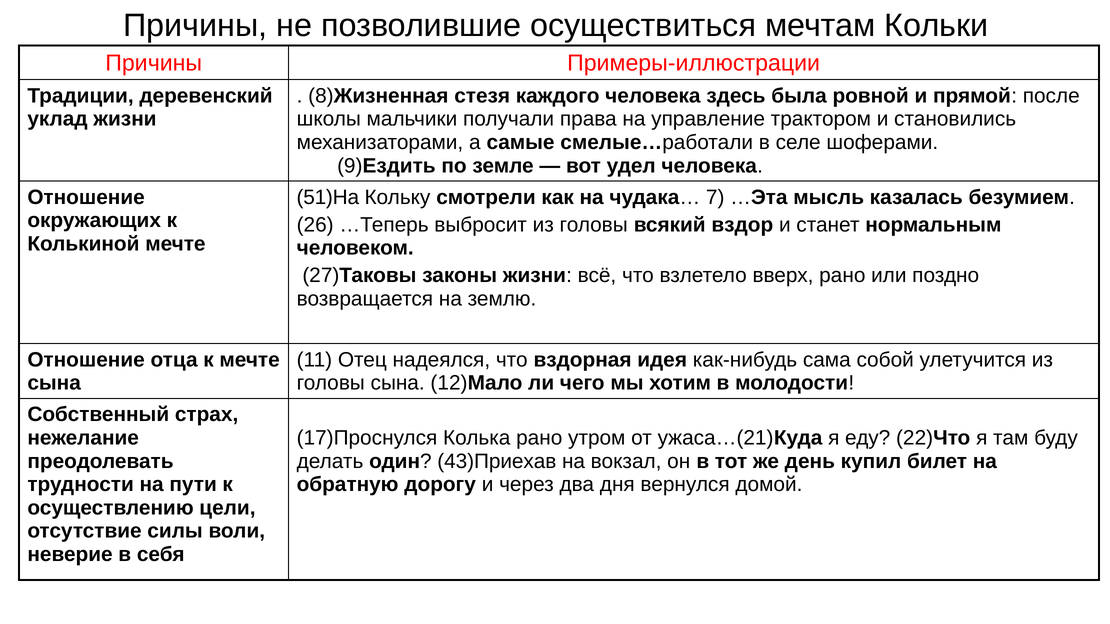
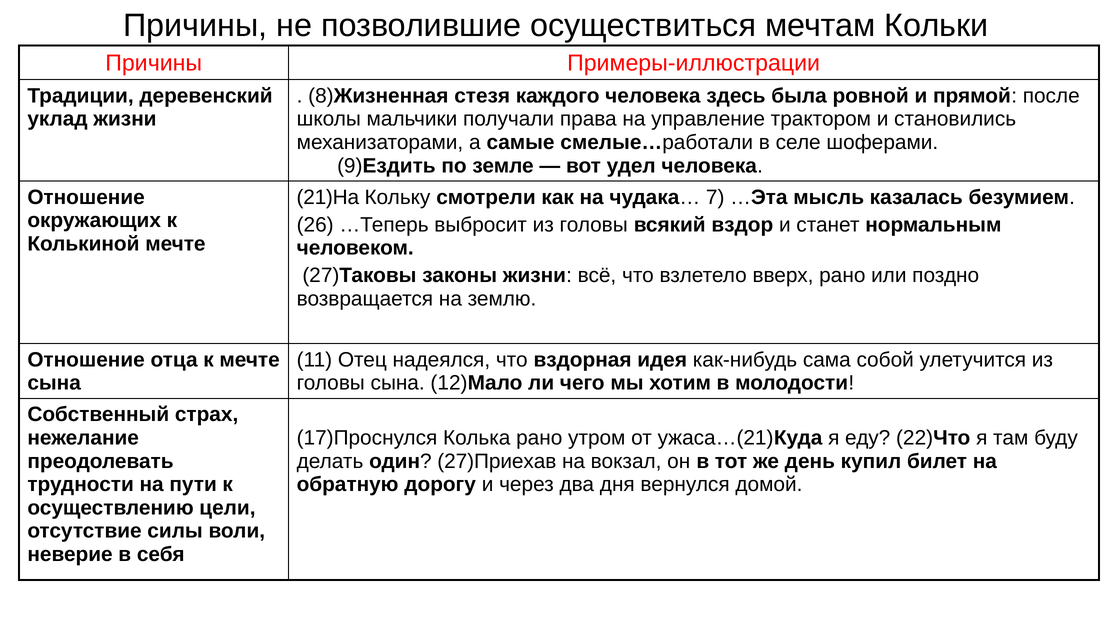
51)На: 51)На -> 21)На (328, 197)
43)Приехав: 43)Приехав -> 27)Приехав (497, 461)
